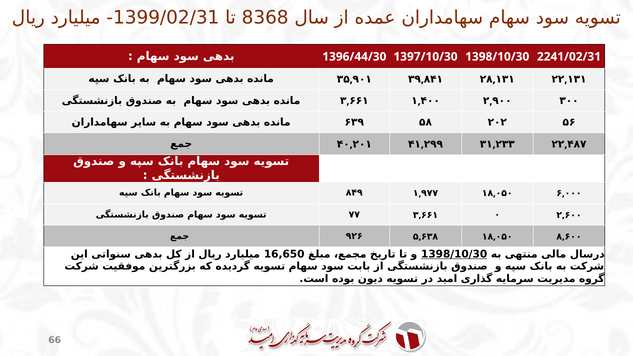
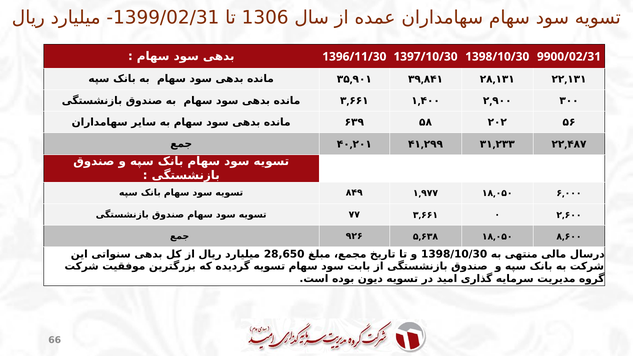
8368: 8368 -> 1306 (265, 18)
1396/44/30: 1396/44/30 -> 1396/11/30 (354, 57)
2241/02/31: 2241/02/31 -> 9900/02/31 (569, 57)
16,650: 16,650 -> 28,650 (284, 254)
1398/10/30 underline: present -> none (454, 254)
